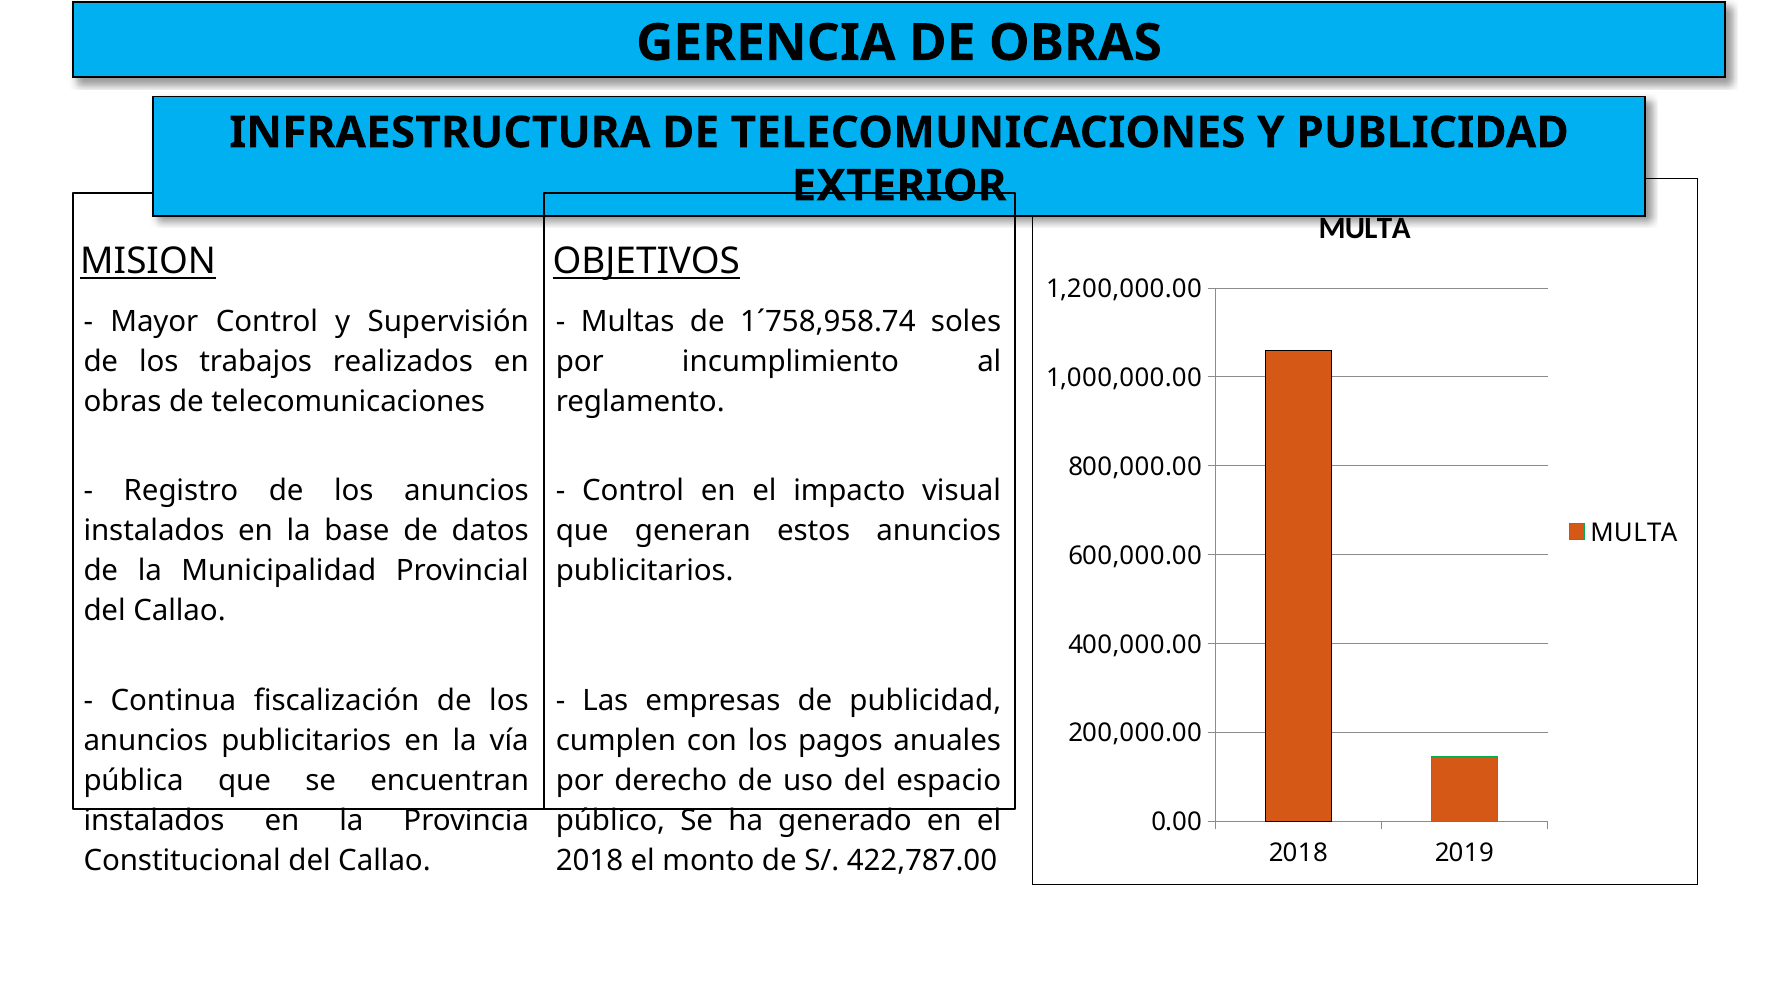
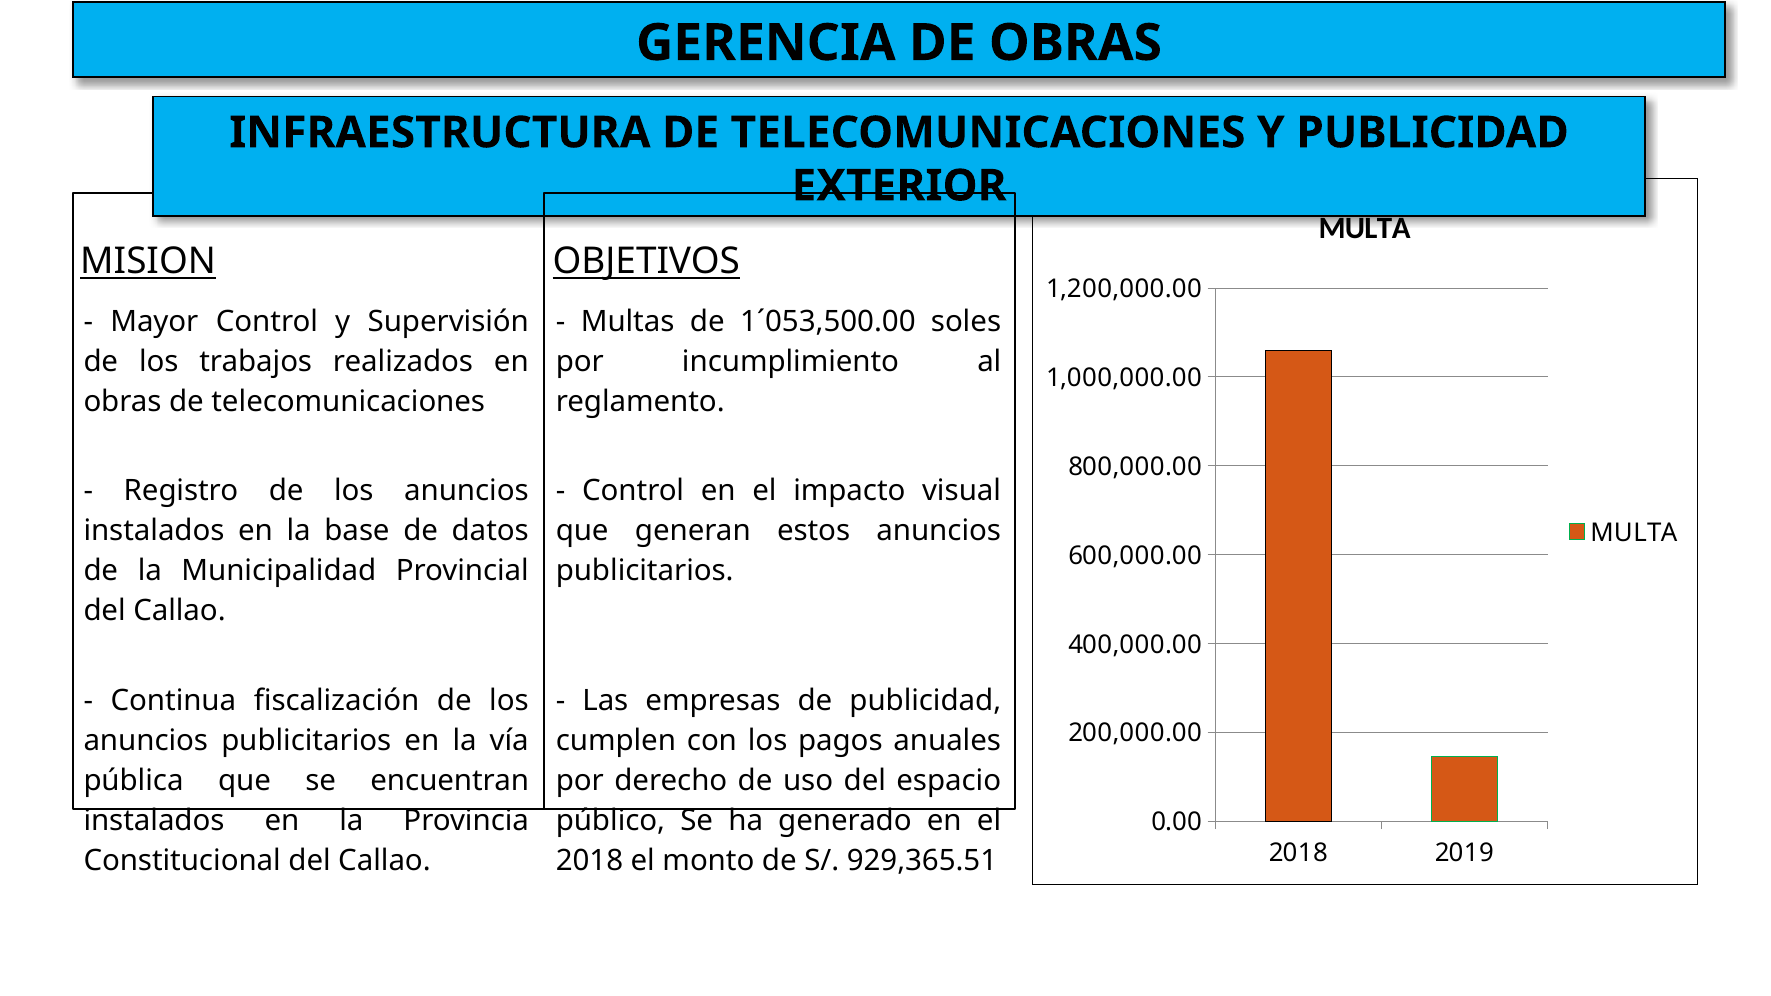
1´758,958.74: 1´758,958.74 -> 1´053,500.00 (828, 321)
422,787.00: 422,787.00 -> 929,365.51 (922, 861)
